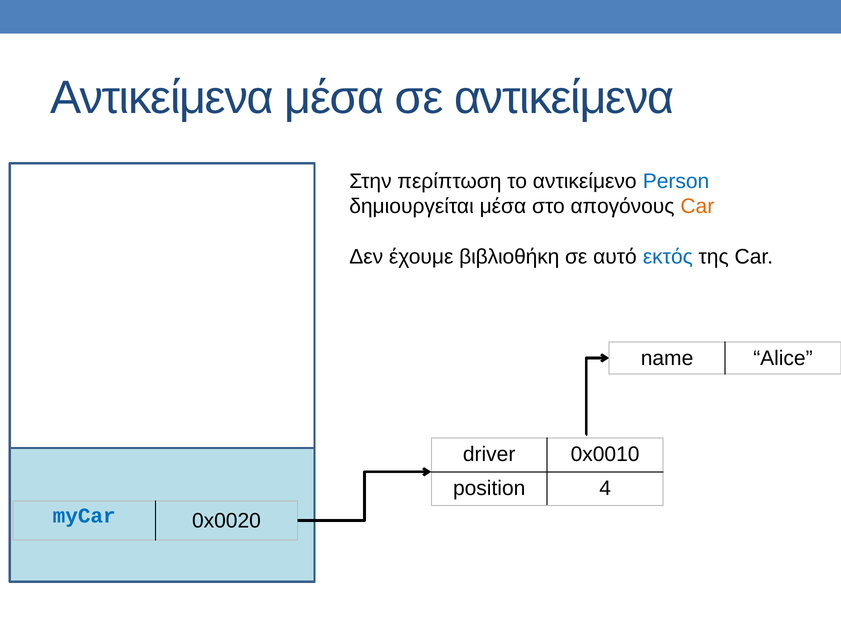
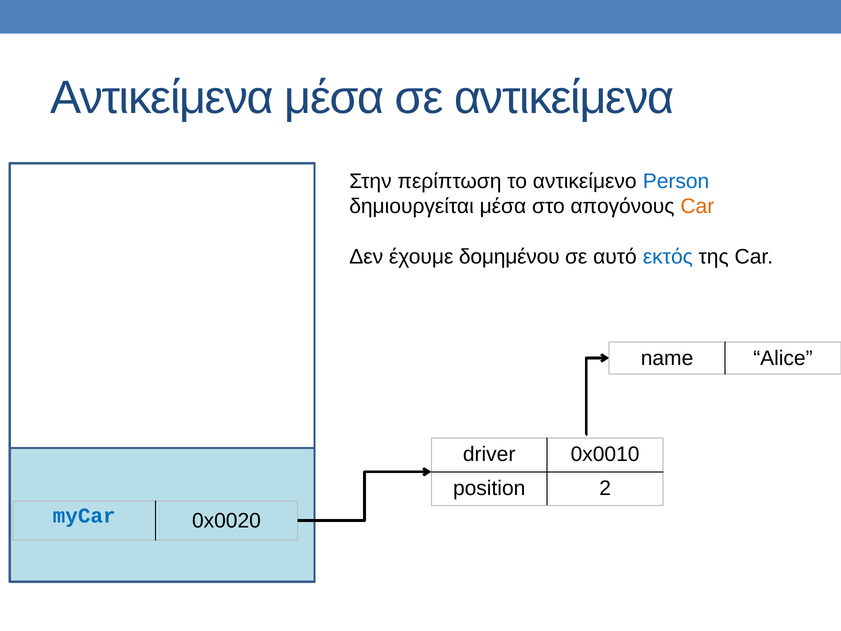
βιβλιοθήκη: βιβλιοθήκη -> δομημένου (509, 257)
4: 4 -> 2 (605, 488)
